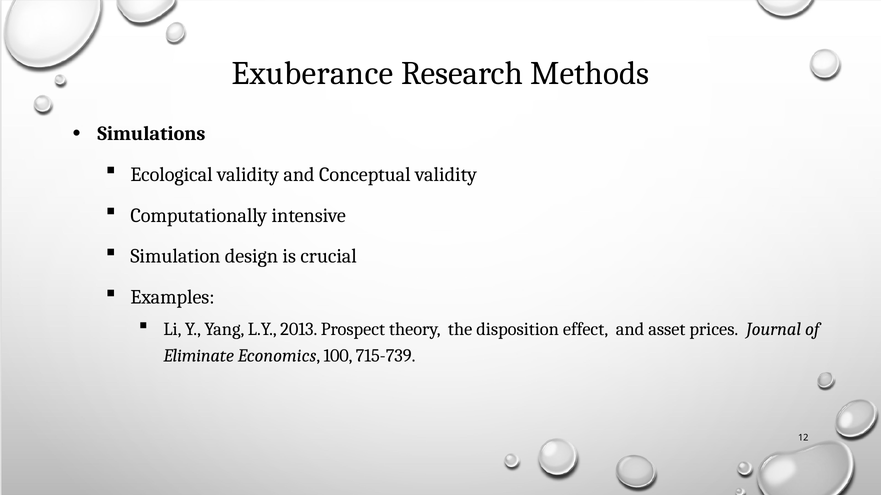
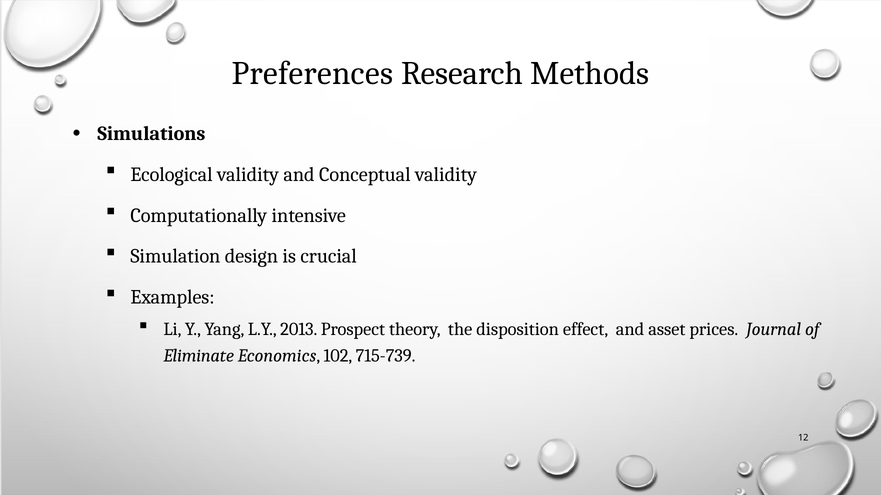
Exuberance: Exuberance -> Preferences (312, 74)
100: 100 -> 102 (338, 356)
